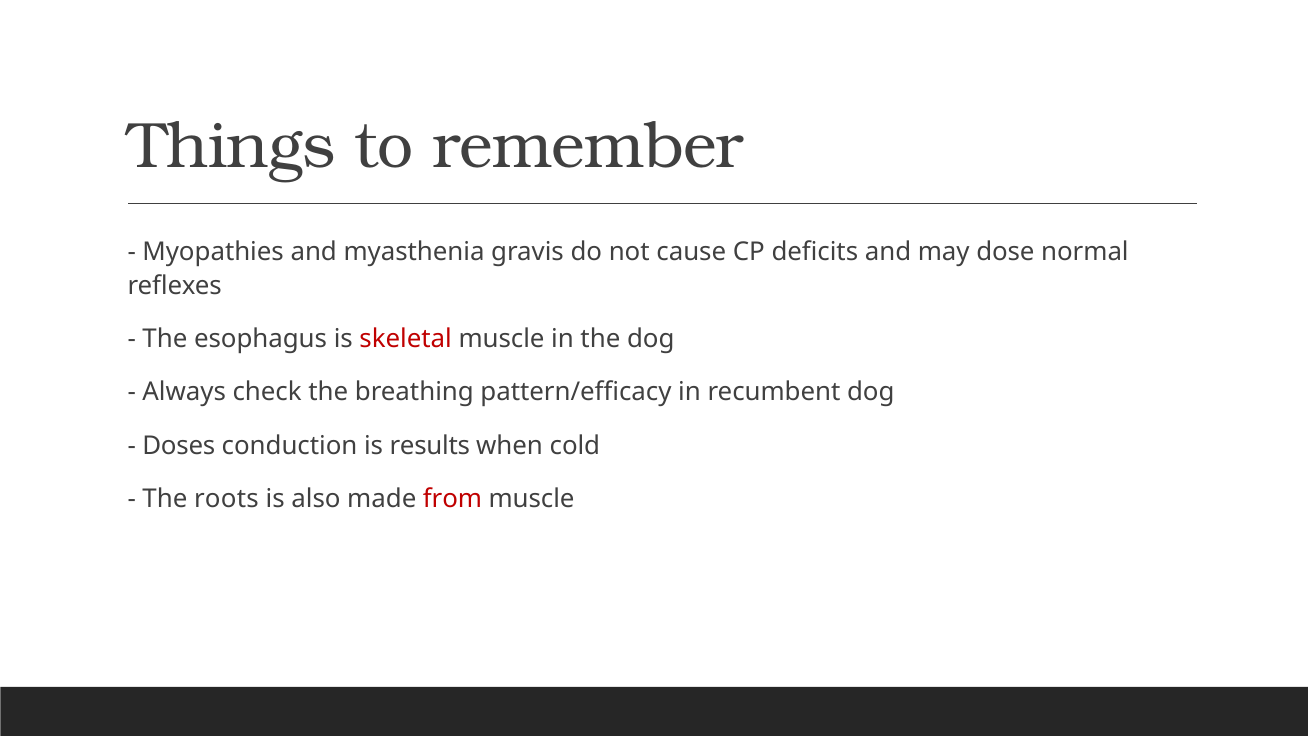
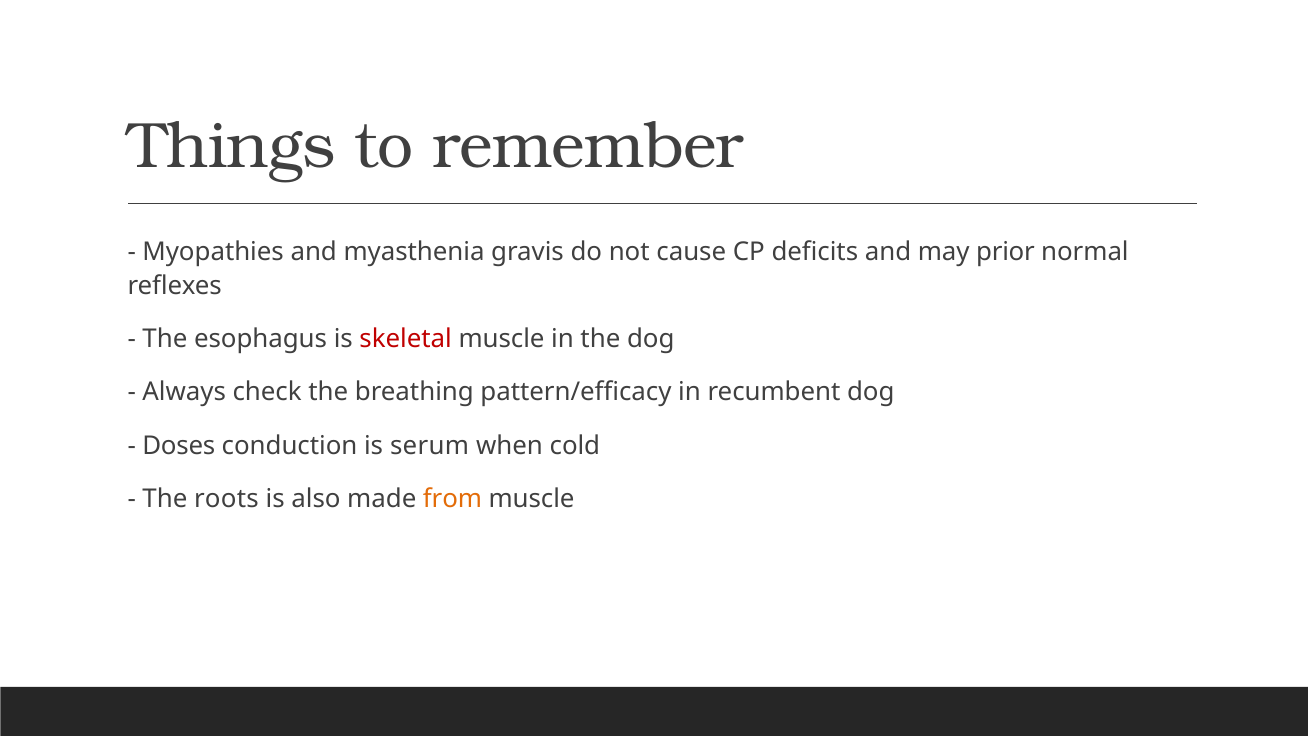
dose: dose -> prior (1006, 252)
results: results -> serum (430, 445)
from colour: red -> orange (452, 499)
